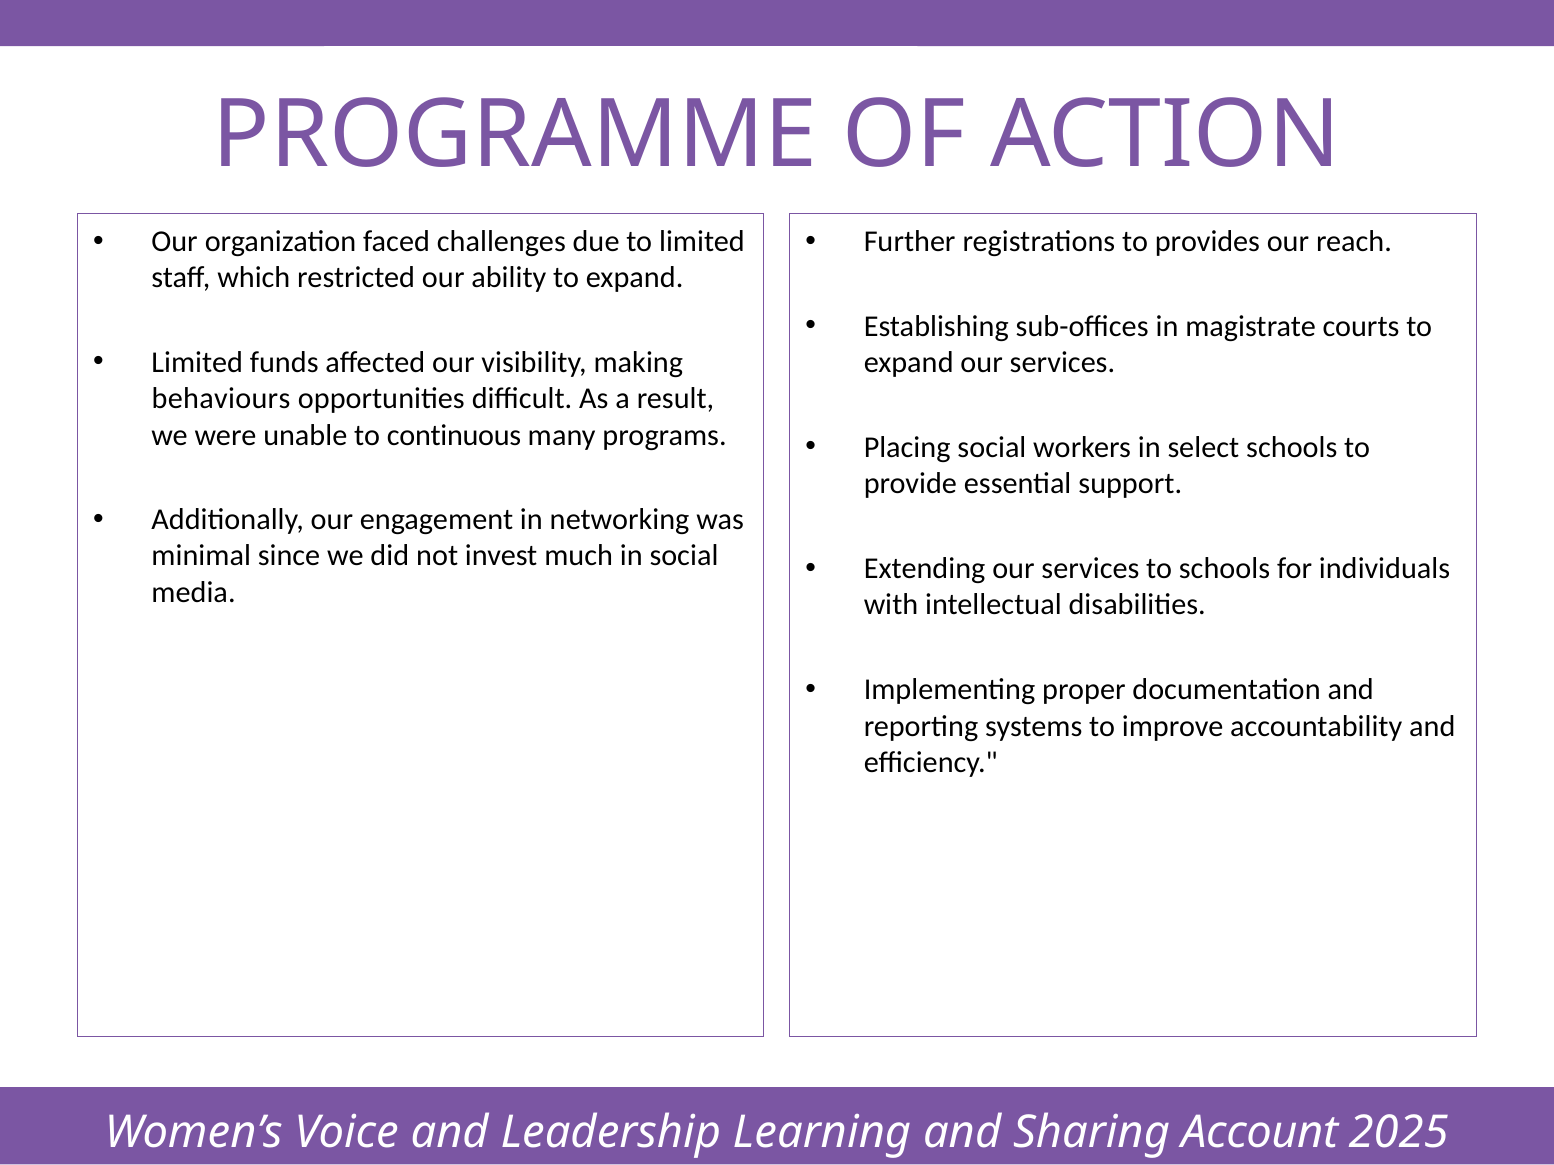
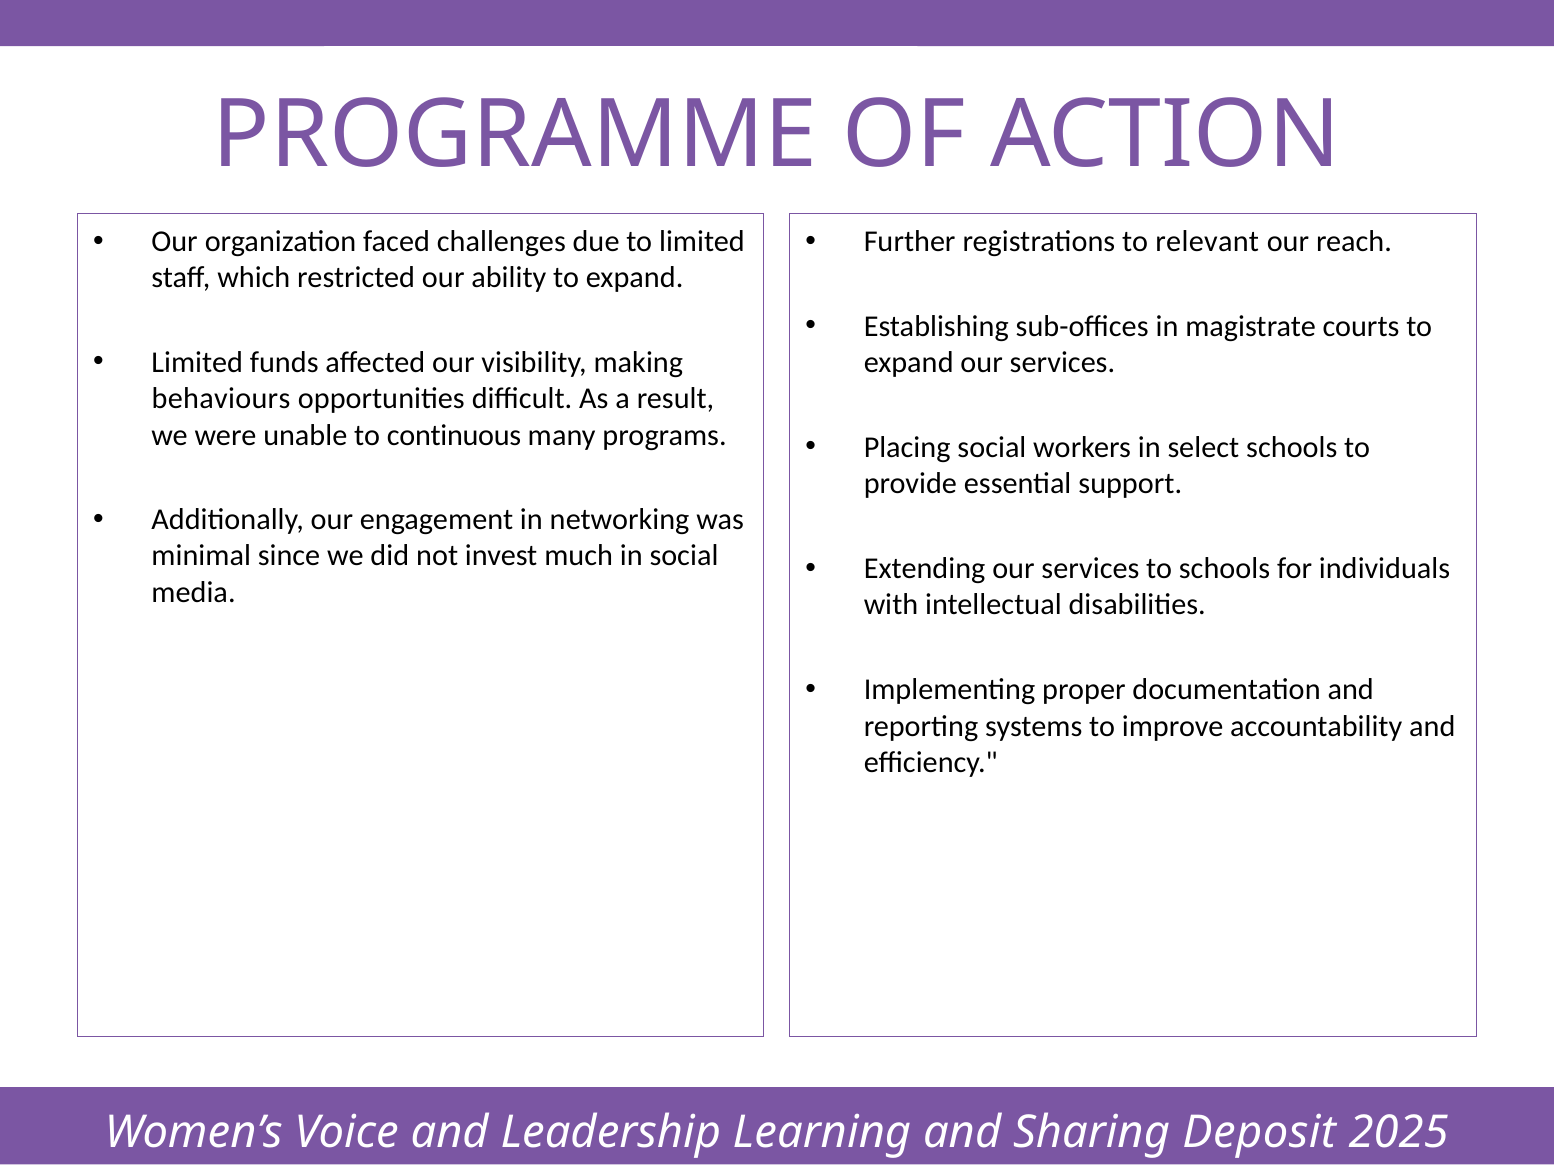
provides: provides -> relevant (1207, 242)
Account: Account -> Deposit (1259, 1133)
